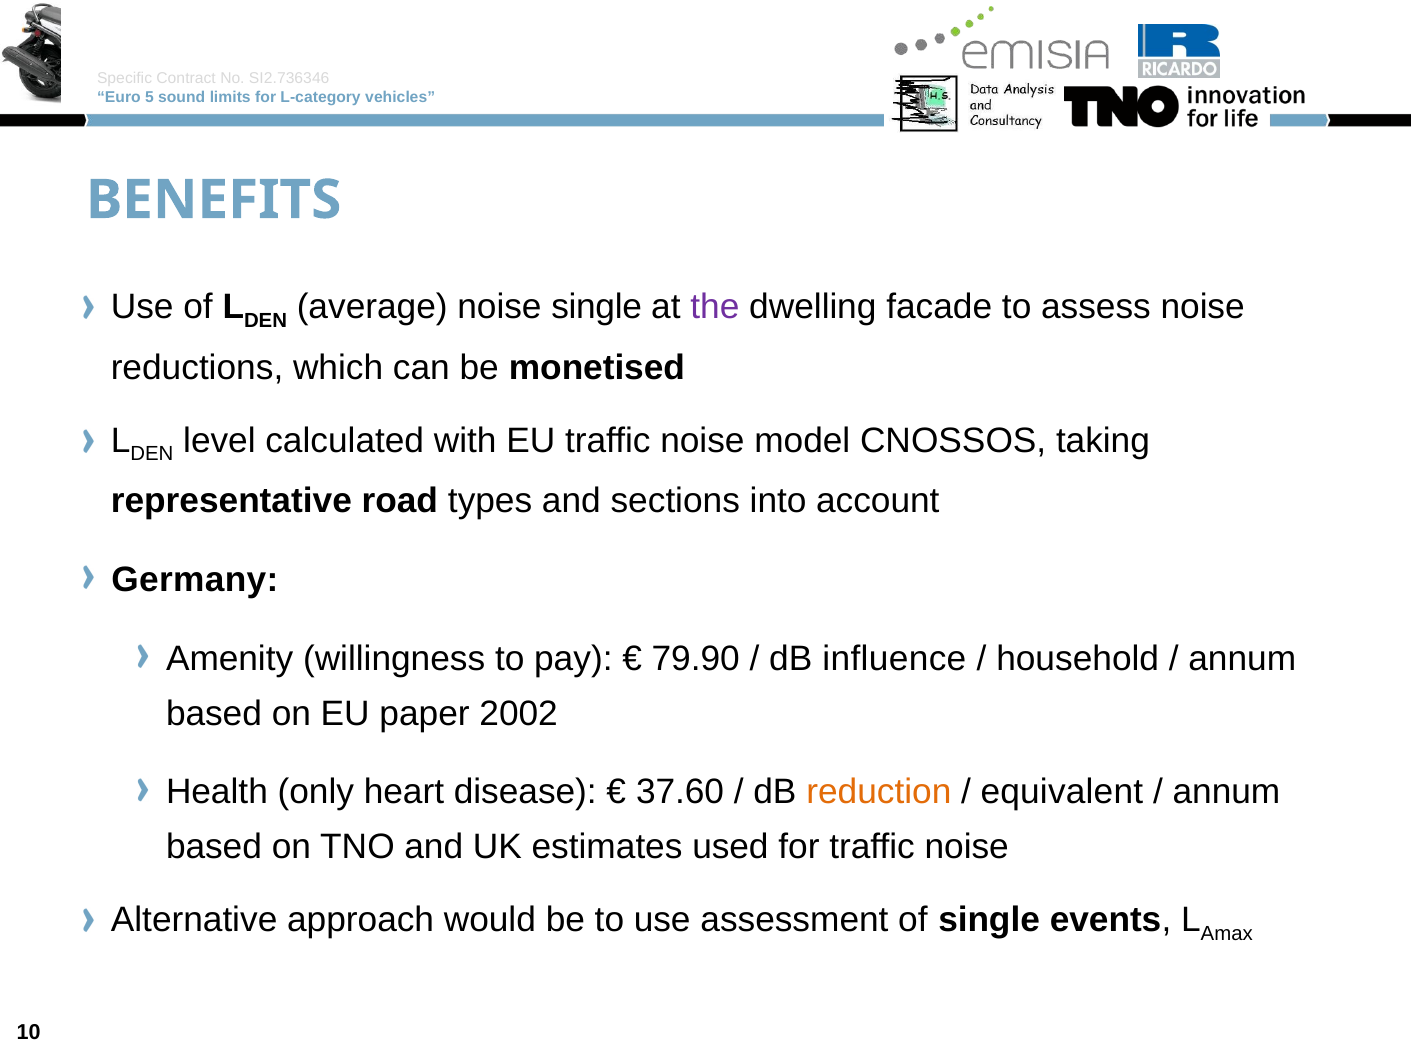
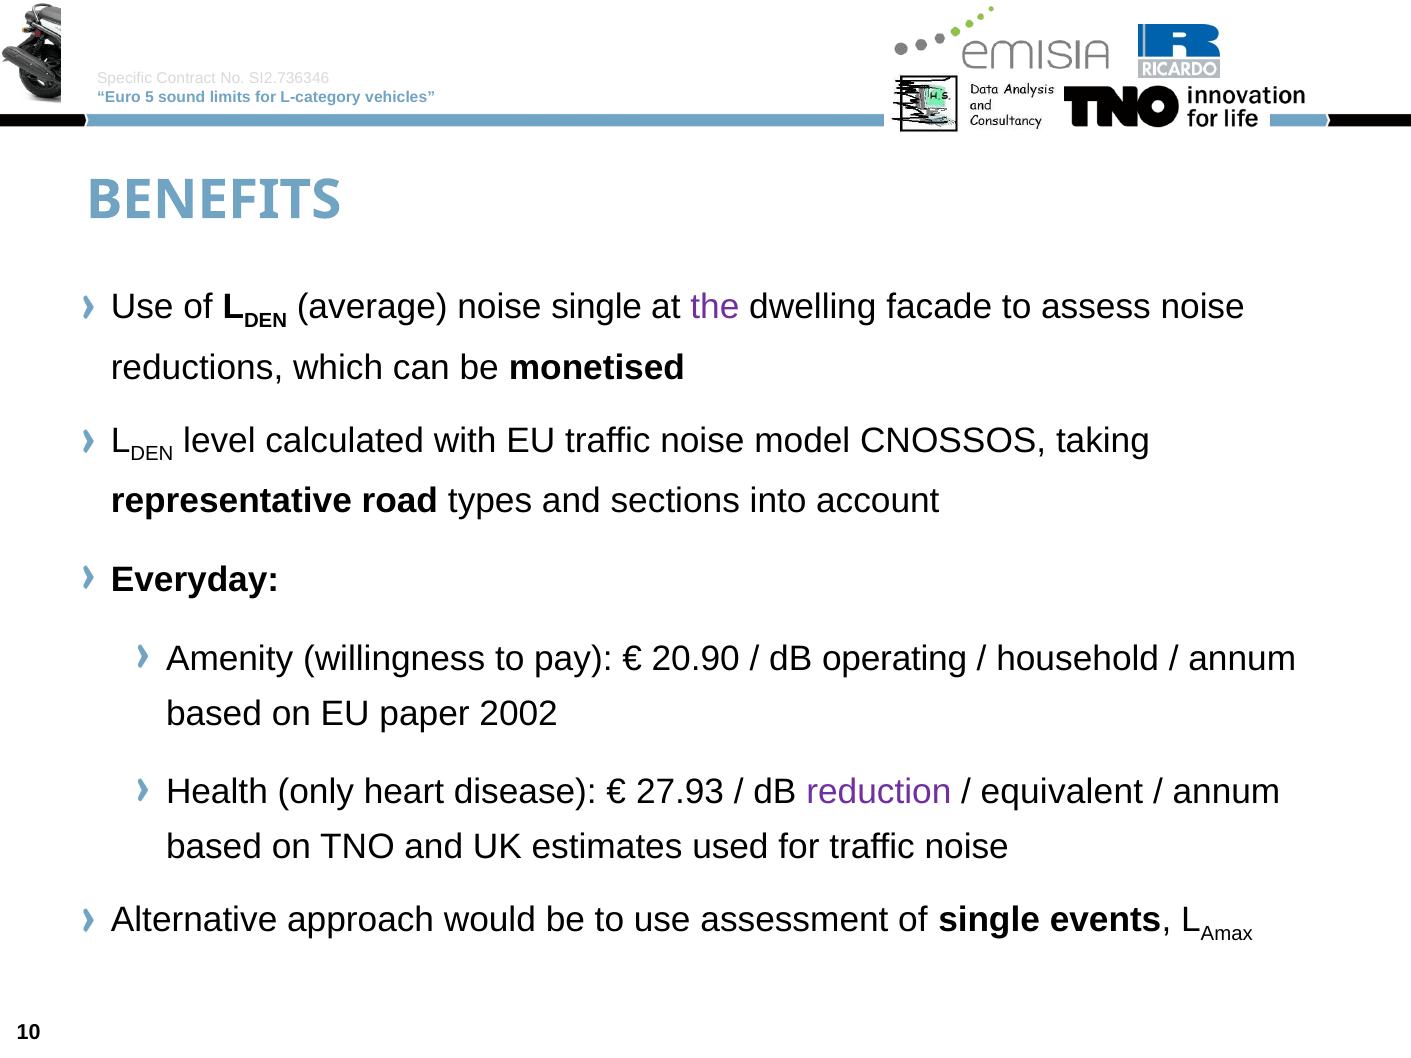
Germany: Germany -> Everyday (195, 580)
79.90: 79.90 -> 20.90 (696, 659)
influence: influence -> operating (895, 659)
37.60: 37.60 -> 27.93 (680, 792)
reduction colour: orange -> purple (879, 792)
